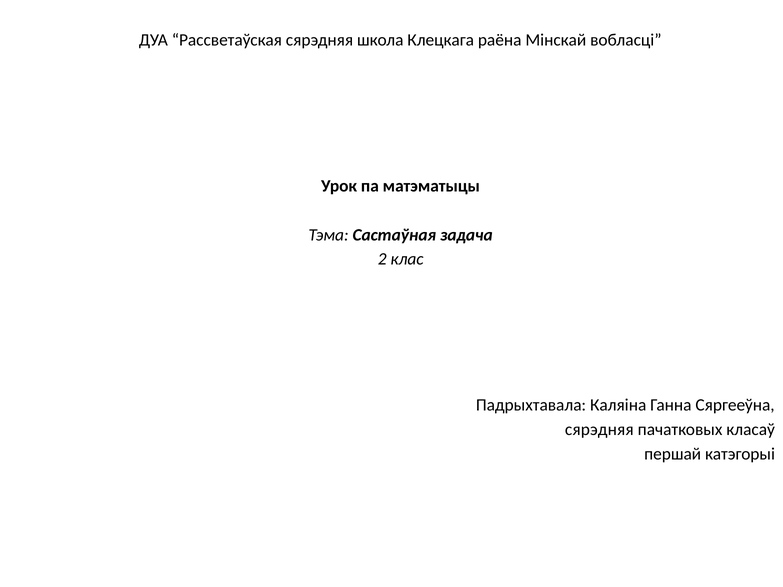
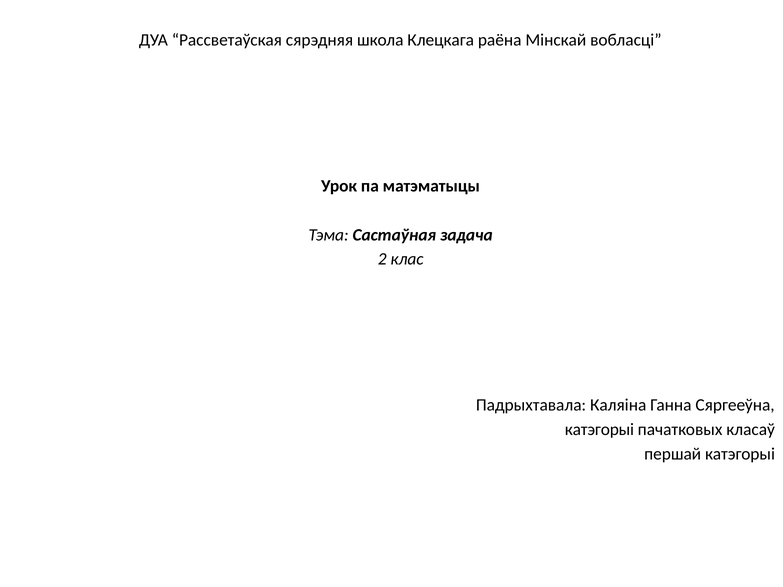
сярэдняя: сярэдняя -> катэгорыі (599, 430)
